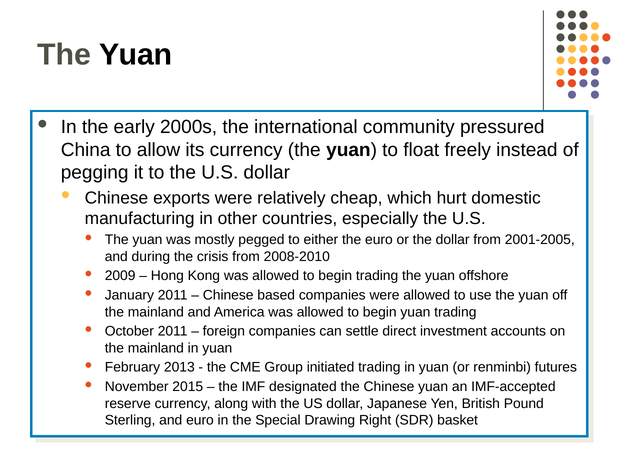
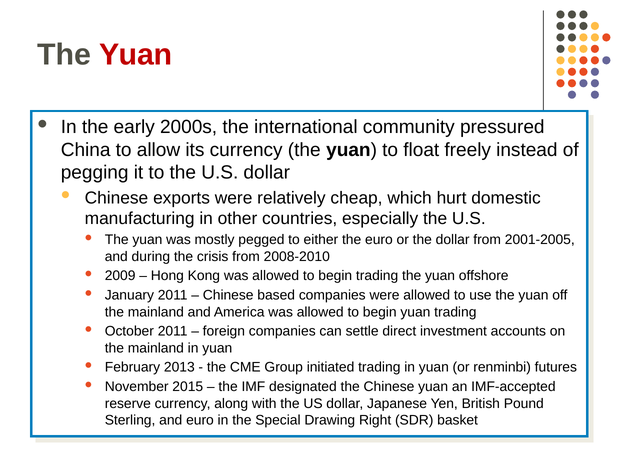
Yuan colour: black -> red (136, 55)
